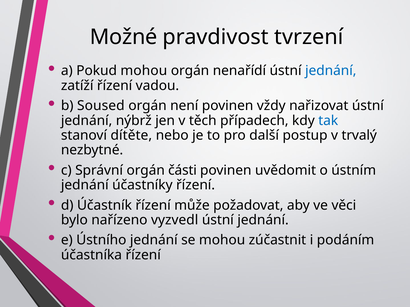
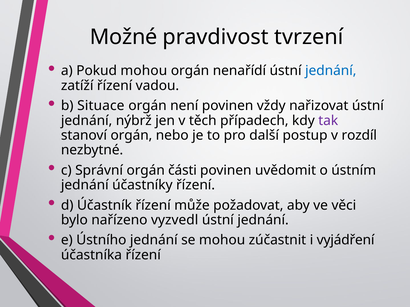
Soused: Soused -> Situace (101, 106)
tak colour: blue -> purple (328, 121)
stanoví dítěte: dítěte -> orgán (131, 135)
trvalý: trvalý -> rozdíl (359, 135)
podáním: podáním -> vyjádření (346, 241)
